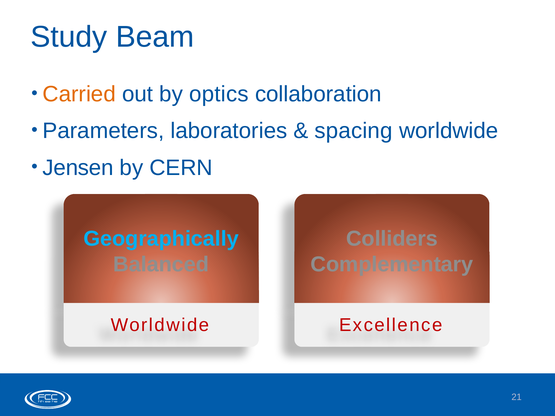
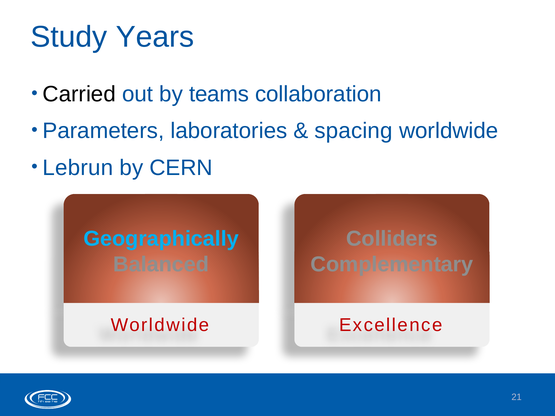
Beam: Beam -> Years (155, 37)
Carried colour: orange -> black (79, 94)
optics: optics -> teams (219, 94)
Jensen: Jensen -> Lebrun (78, 168)
